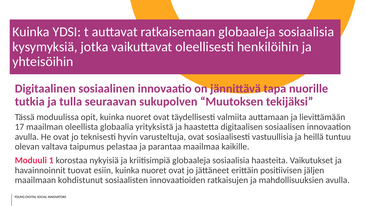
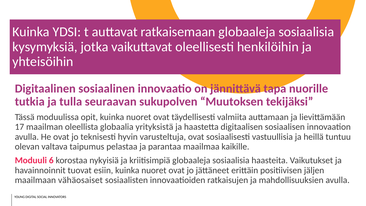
1: 1 -> 6 (51, 160)
kohdistunut: kohdistunut -> vähäosaiset (80, 180)
